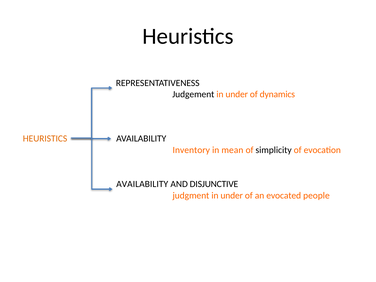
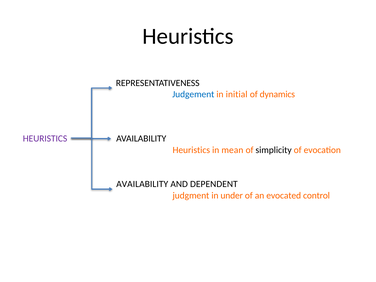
Judgement colour: black -> blue (193, 94)
under: under -> initial (237, 94)
HEURISTICS colour: orange -> purple (45, 139)
Inventory: Inventory -> Heuristics (191, 150)
DISJUNCTIVE: DISJUNCTIVE -> DEPENDENT (214, 184)
people: people -> control (316, 195)
